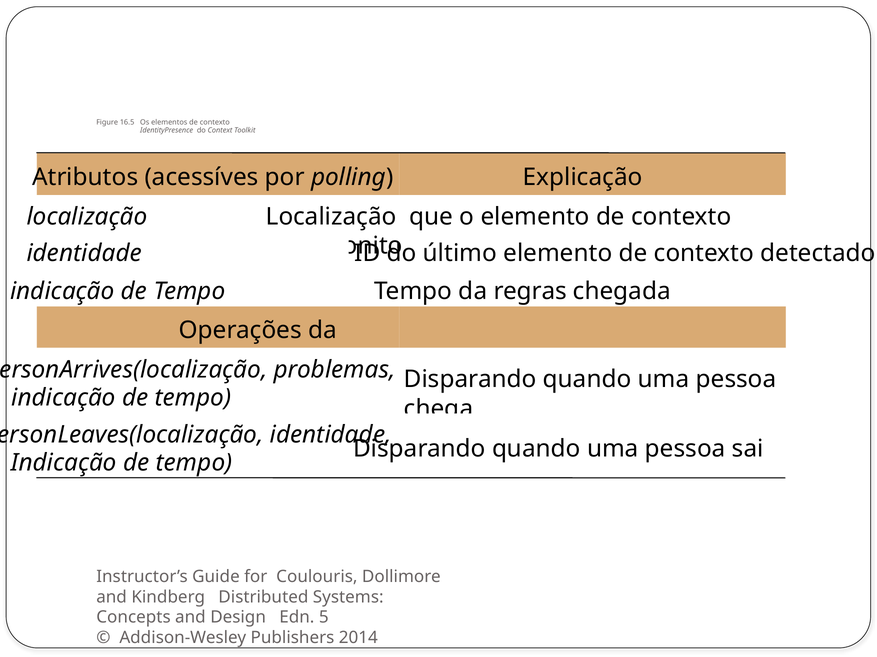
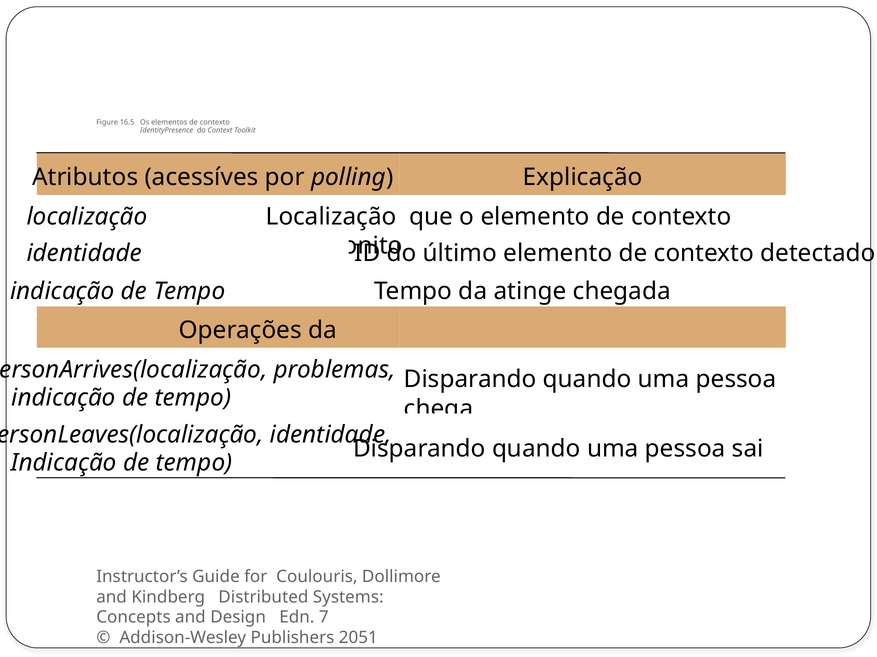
regras: regras -> atinge (530, 291)
5: 5 -> 7 (324, 618)
2014: 2014 -> 2051 (358, 639)
